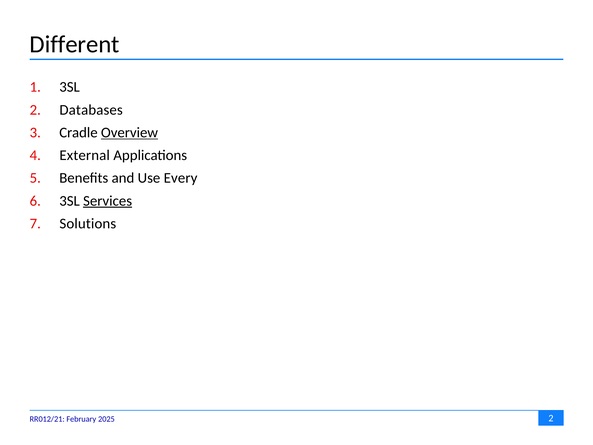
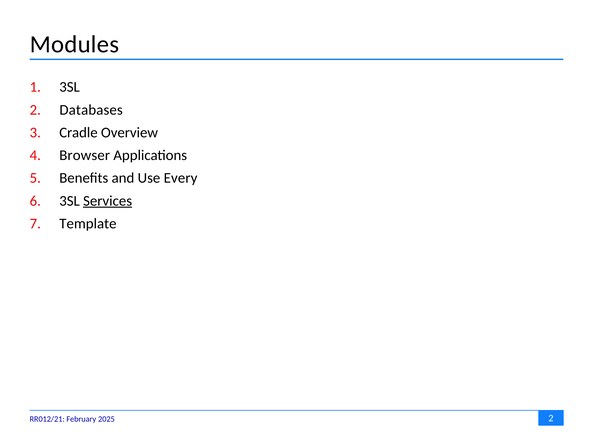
Different: Different -> Modules (74, 44)
Overview underline: present -> none (129, 133)
External: External -> Browser (85, 155)
Solutions: Solutions -> Template (88, 223)
